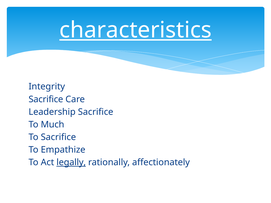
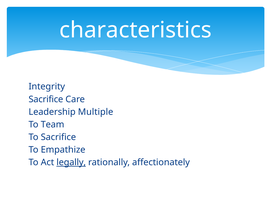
characteristics underline: present -> none (135, 30)
Leadership Sacrifice: Sacrifice -> Multiple (96, 112)
Much: Much -> Team (53, 125)
